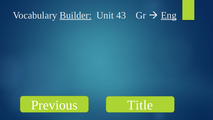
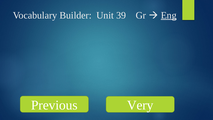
Builder underline: present -> none (76, 15)
43: 43 -> 39 (121, 15)
Title: Title -> Very (140, 105)
